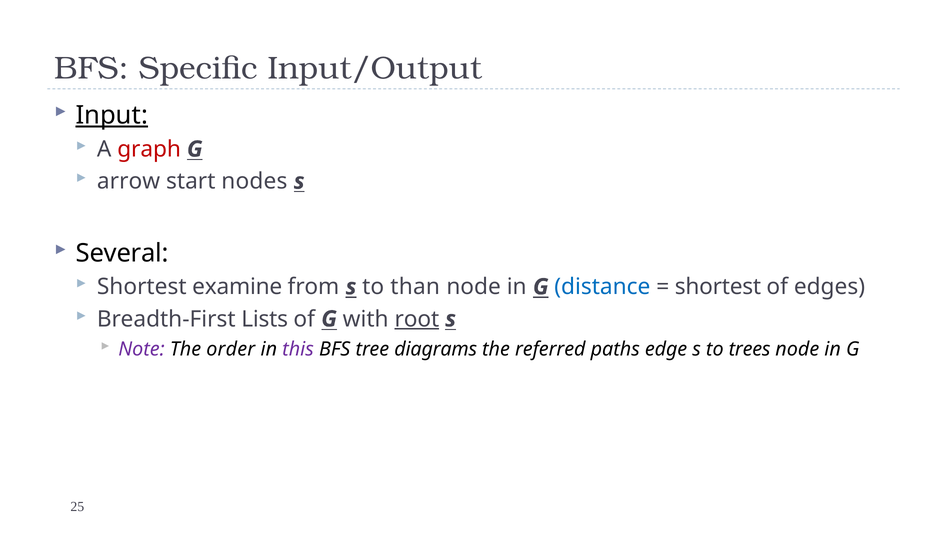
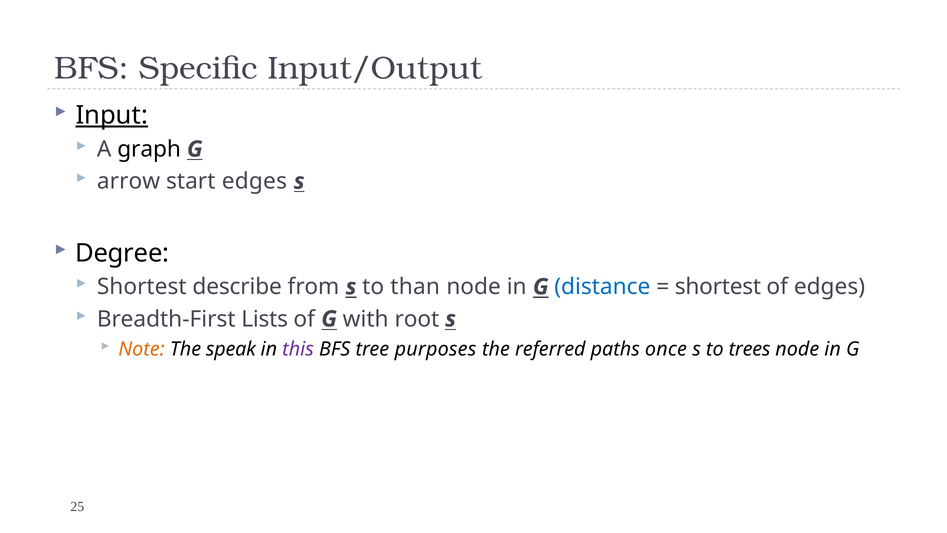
graph colour: red -> black (149, 149)
start nodes: nodes -> edges (254, 181)
Several: Several -> Degree (122, 253)
examine: examine -> describe (237, 287)
root underline: present -> none (417, 319)
Note colour: purple -> orange (142, 349)
order: order -> speak (231, 349)
diagrams: diagrams -> purposes (436, 349)
edge: edge -> once (666, 349)
